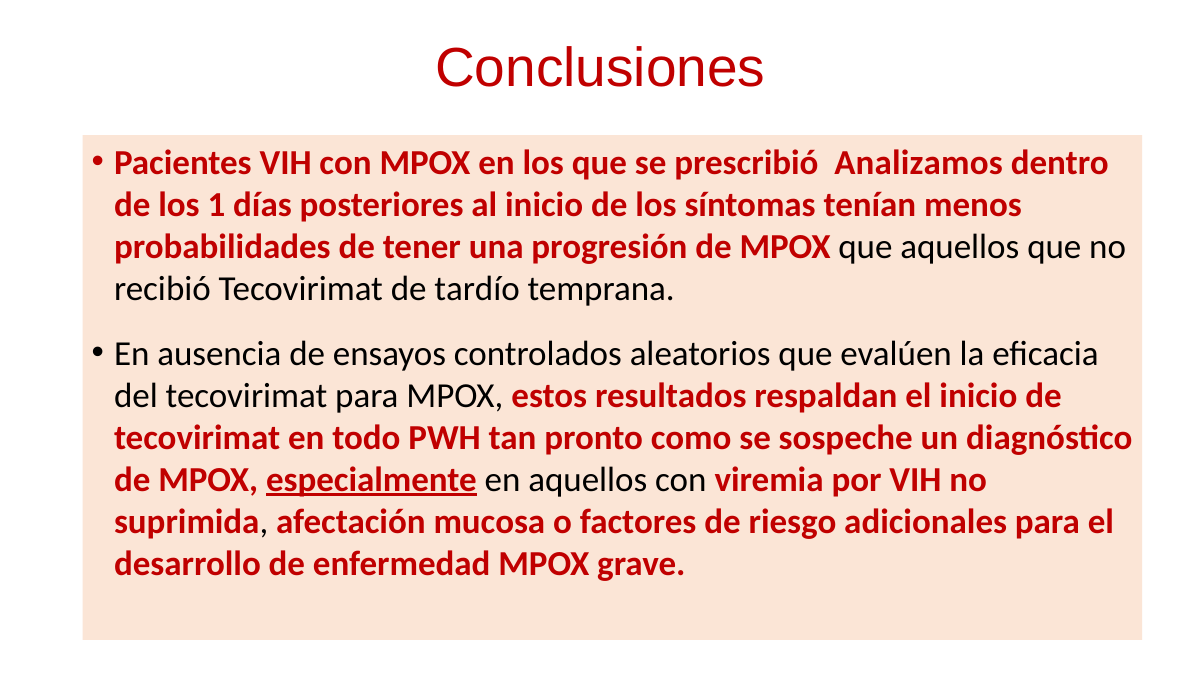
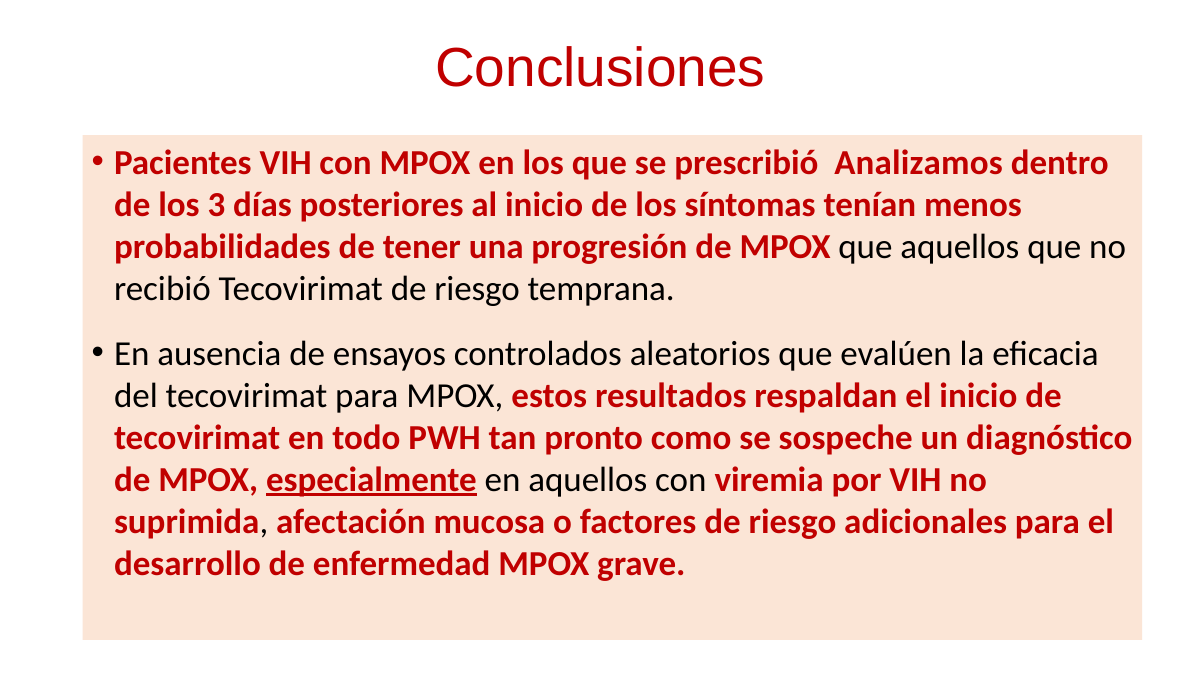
1: 1 -> 3 (216, 205)
Tecovirimat de tardío: tardío -> riesgo (477, 289)
